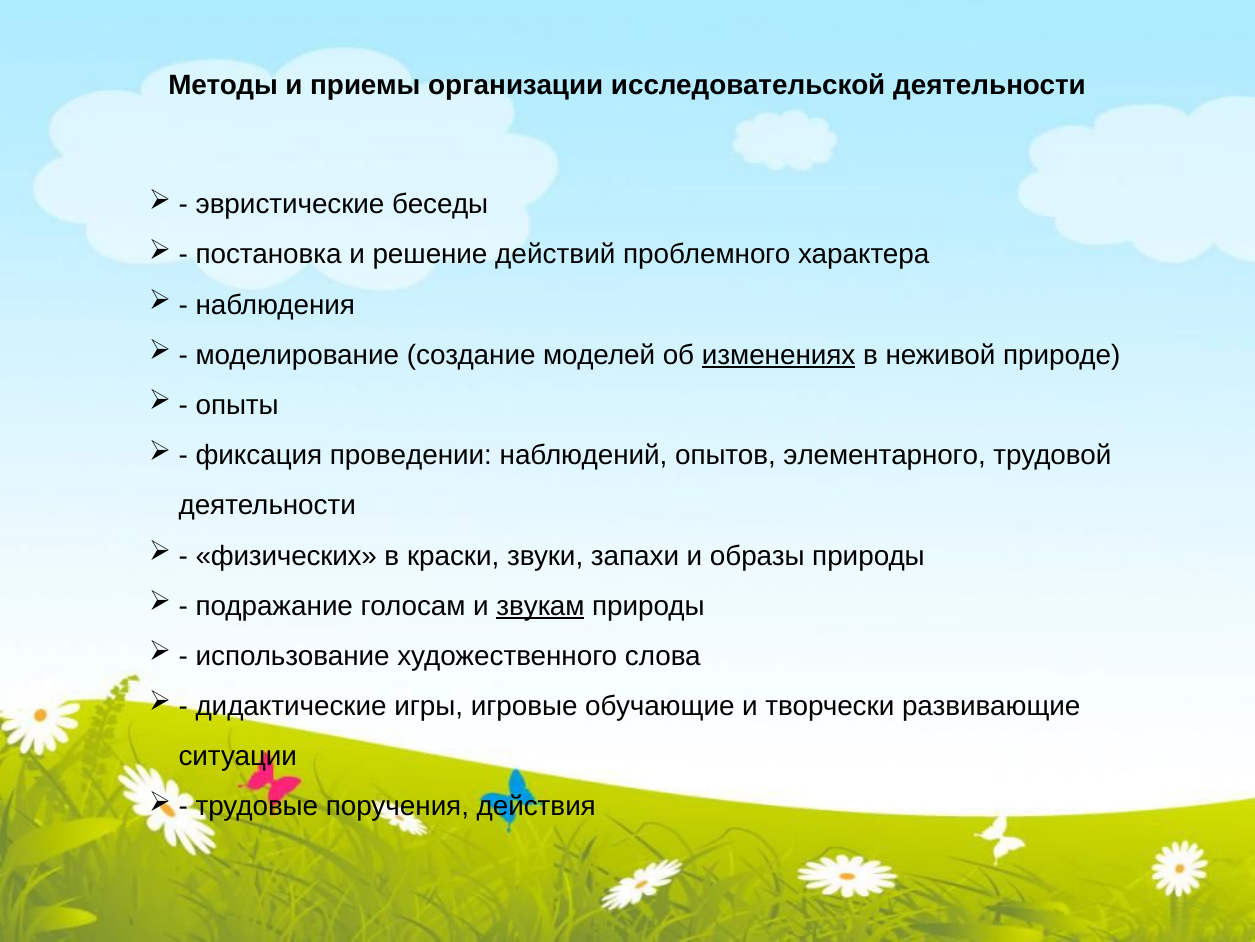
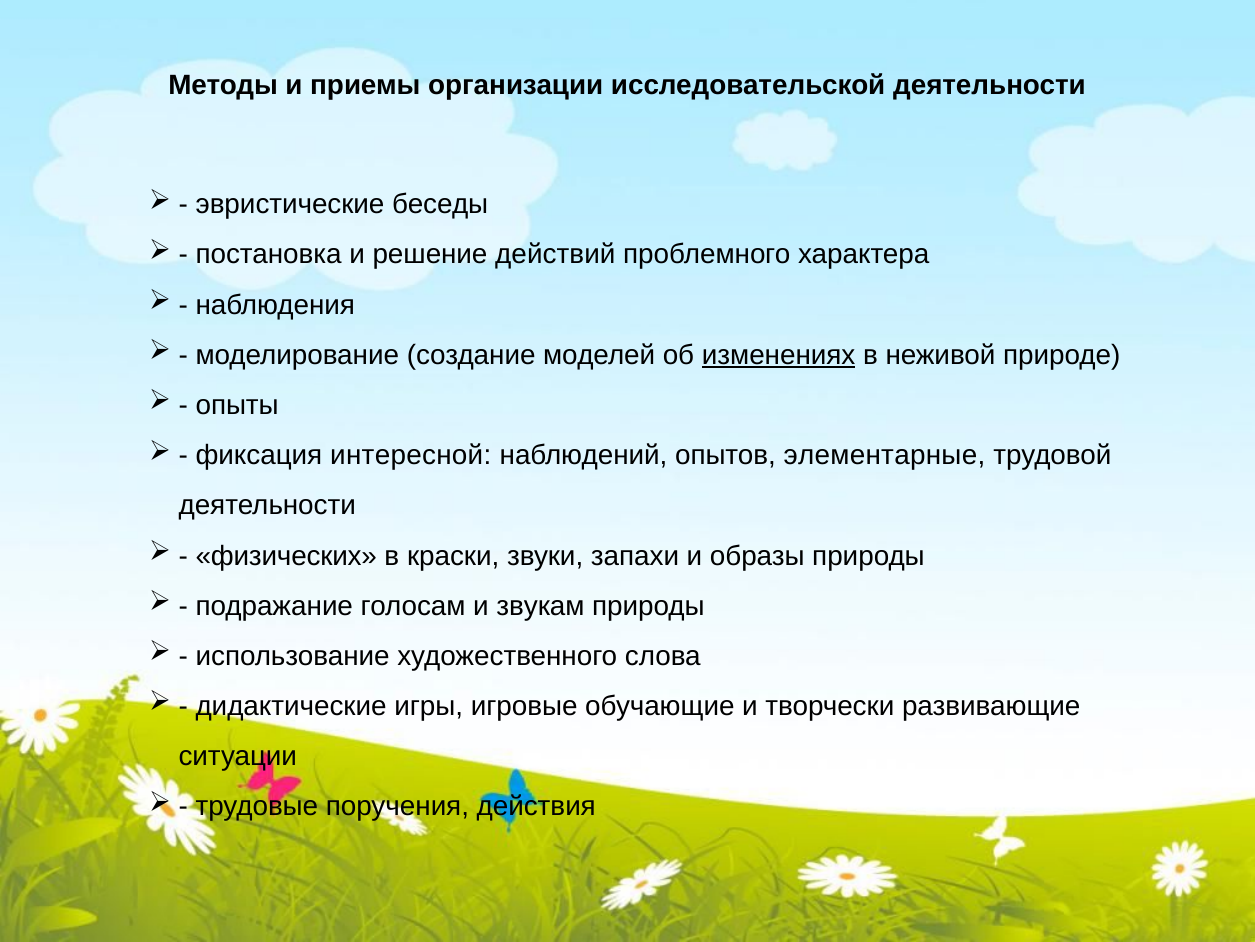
проведении: проведении -> интересной (411, 455)
элементарного: элементарного -> элементарные (884, 455)
звукам underline: present -> none (540, 606)
